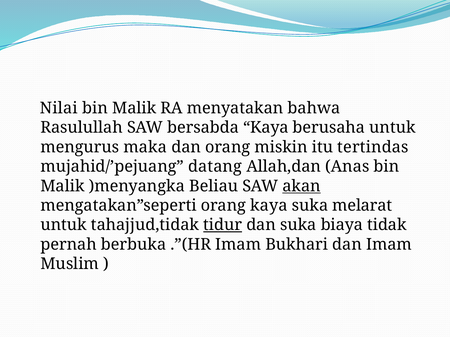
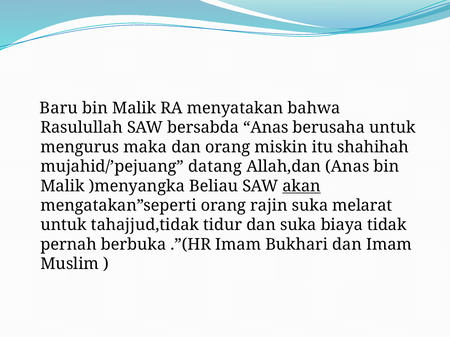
Nilai: Nilai -> Baru (59, 108)
bersabda Kaya: Kaya -> Anas (266, 128)
tertindas: tertindas -> shahihah (373, 147)
orang kaya: kaya -> rajin (269, 206)
tidur underline: present -> none (223, 225)
